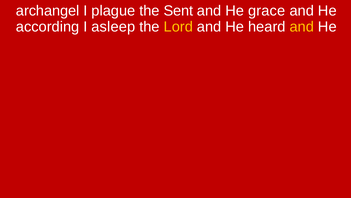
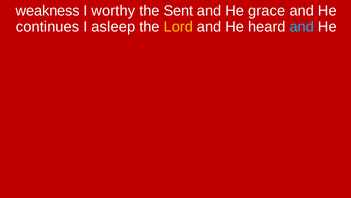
archangel: archangel -> weakness (48, 11)
plague: plague -> worthy (113, 11)
according: according -> continues (48, 27)
and colour: yellow -> light blue (302, 27)
